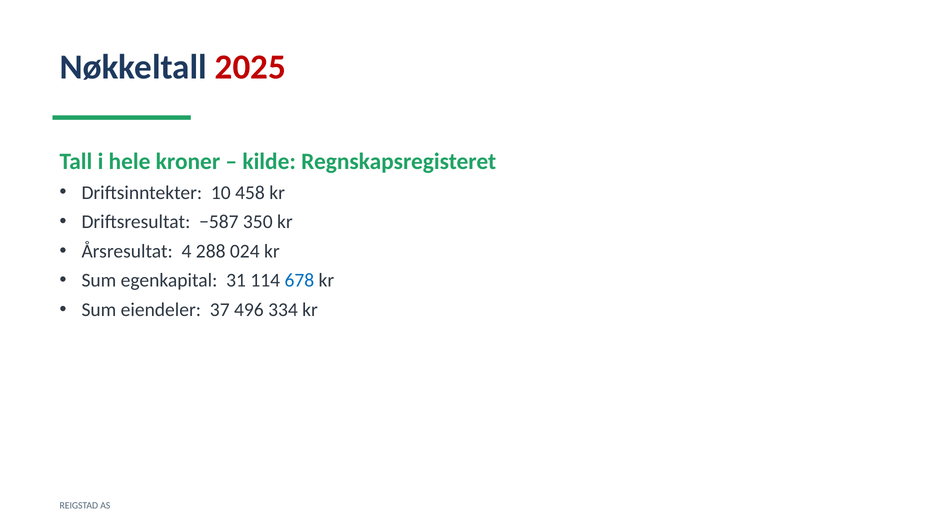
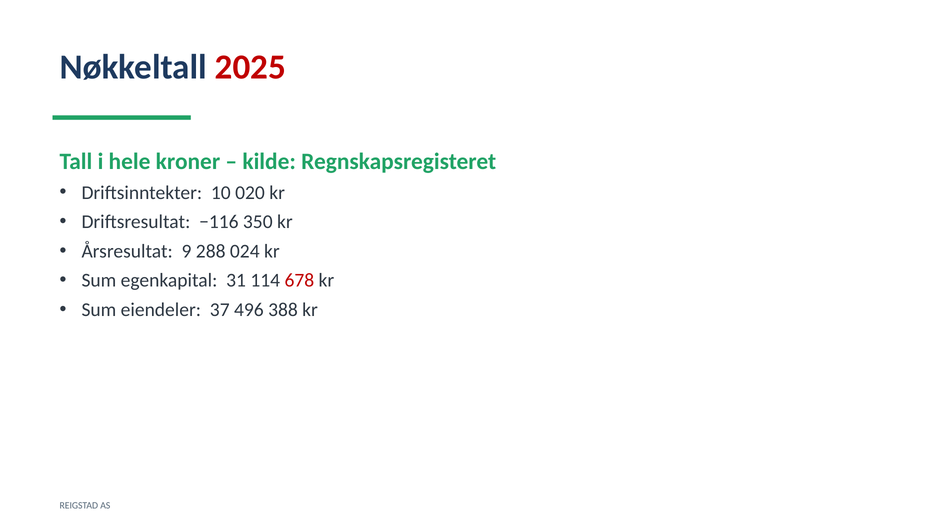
458: 458 -> 020 (250, 192)
−587: −587 -> −116 (219, 222)
4: 4 -> 9 (187, 251)
678 colour: blue -> red (299, 280)
334: 334 -> 388 (283, 310)
